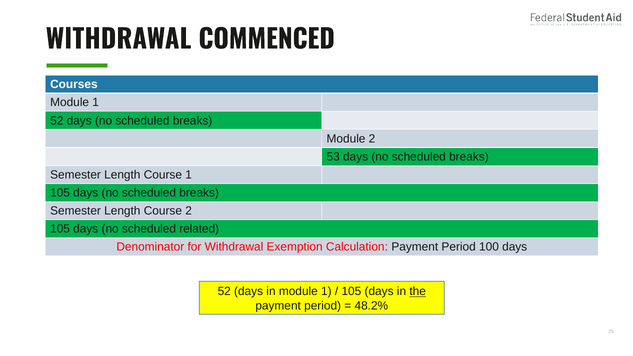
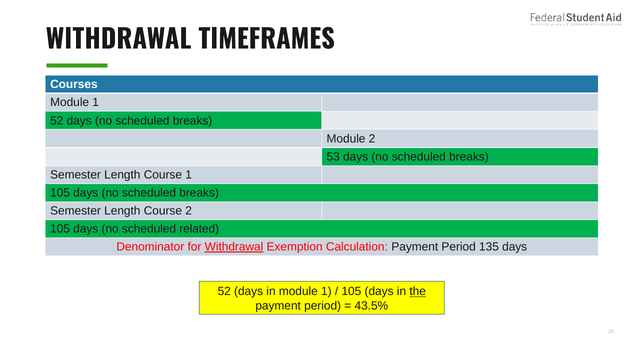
COMMENCED: COMMENCED -> TIMEFRAMES (267, 40)
Withdrawal underline: none -> present (234, 247)
100: 100 -> 135 (489, 247)
48.2%: 48.2% -> 43.5% (371, 306)
